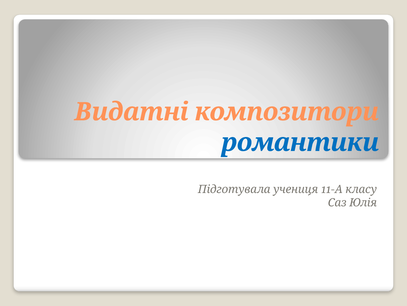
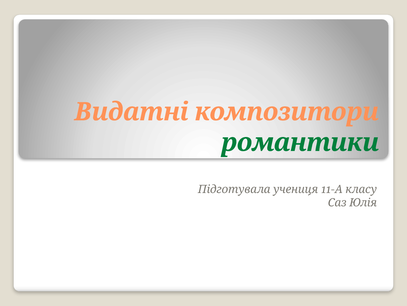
романтики colour: blue -> green (300, 142)
